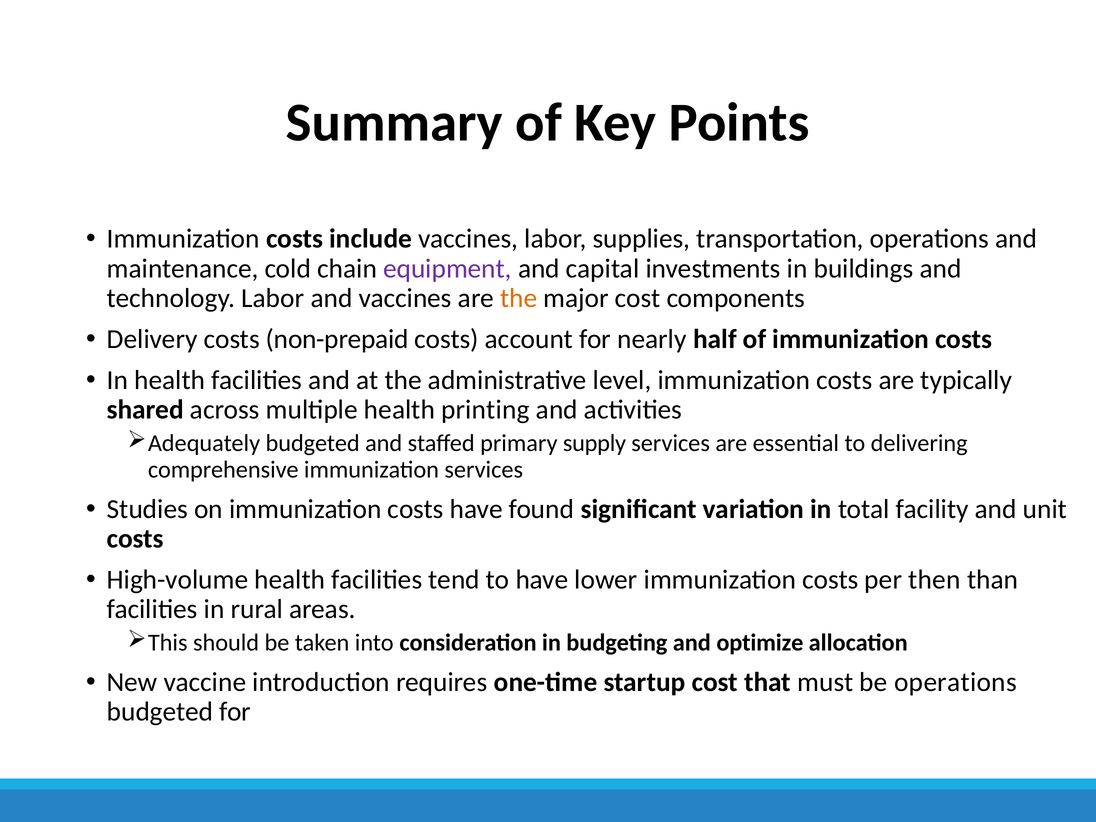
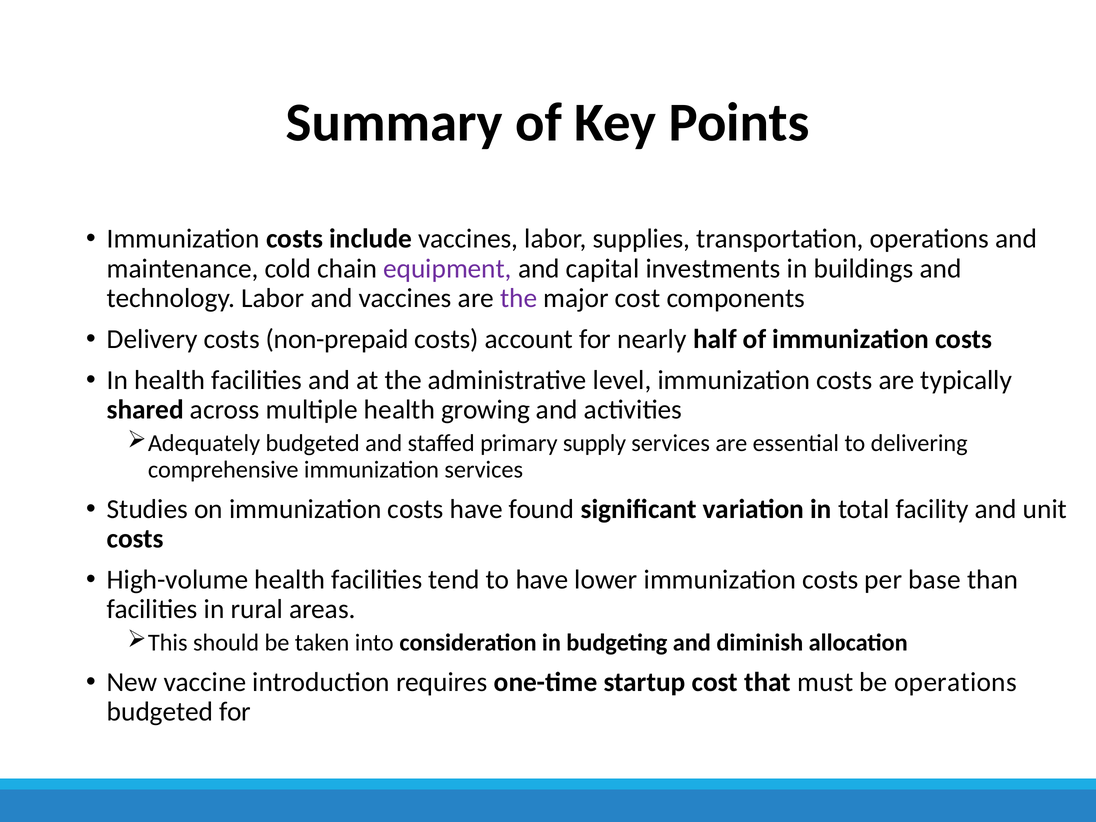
the colour: orange -> purple (519, 298)
printing: printing -> growing (486, 410)
then: then -> base (934, 580)
optimize: optimize -> diminish (760, 643)
